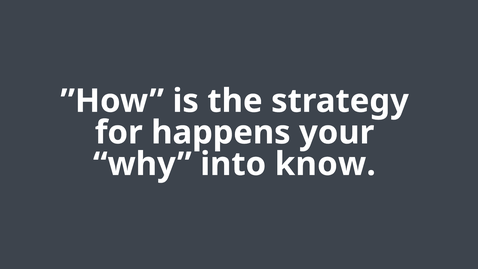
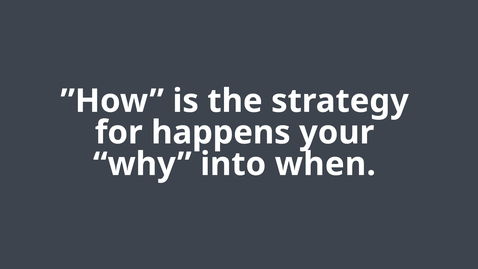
know: know -> when (325, 164)
